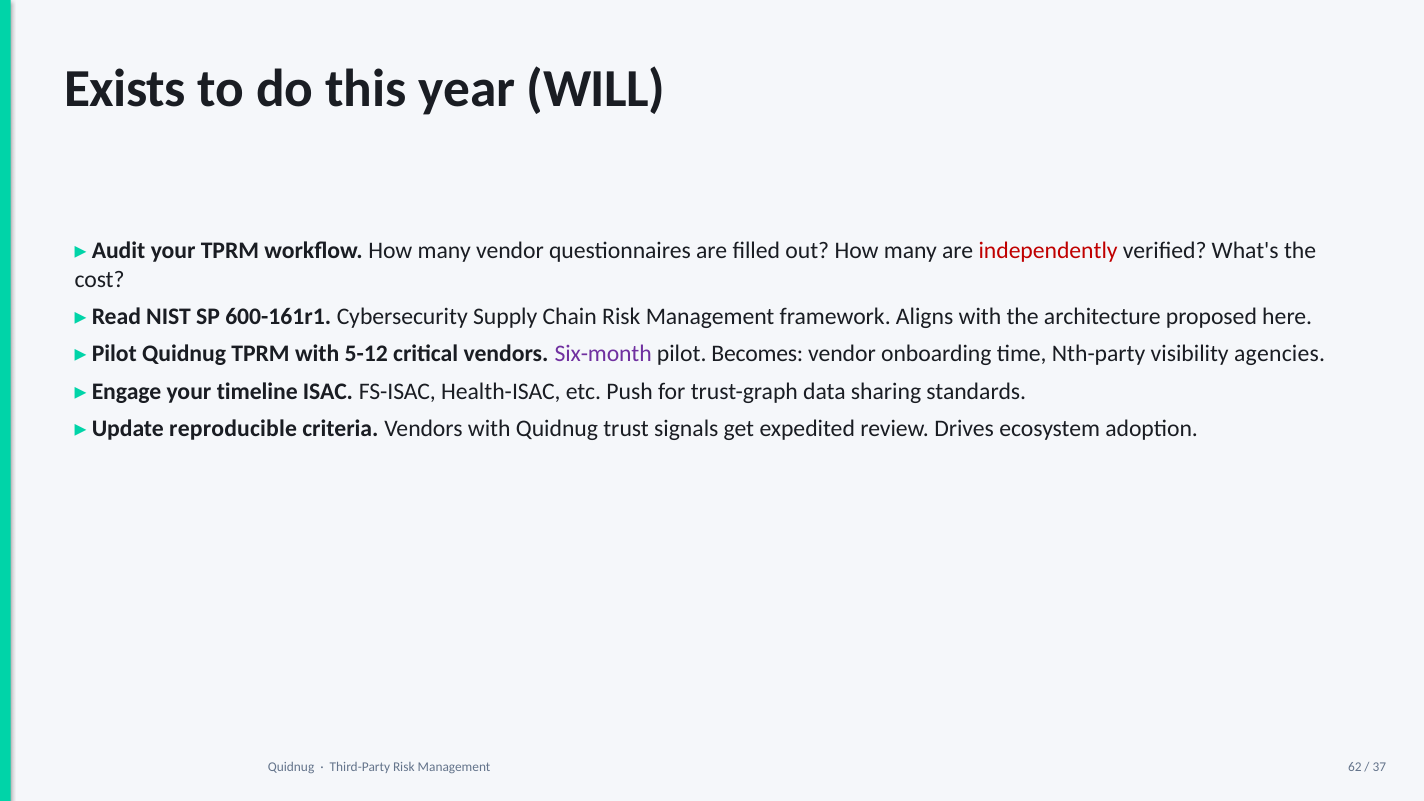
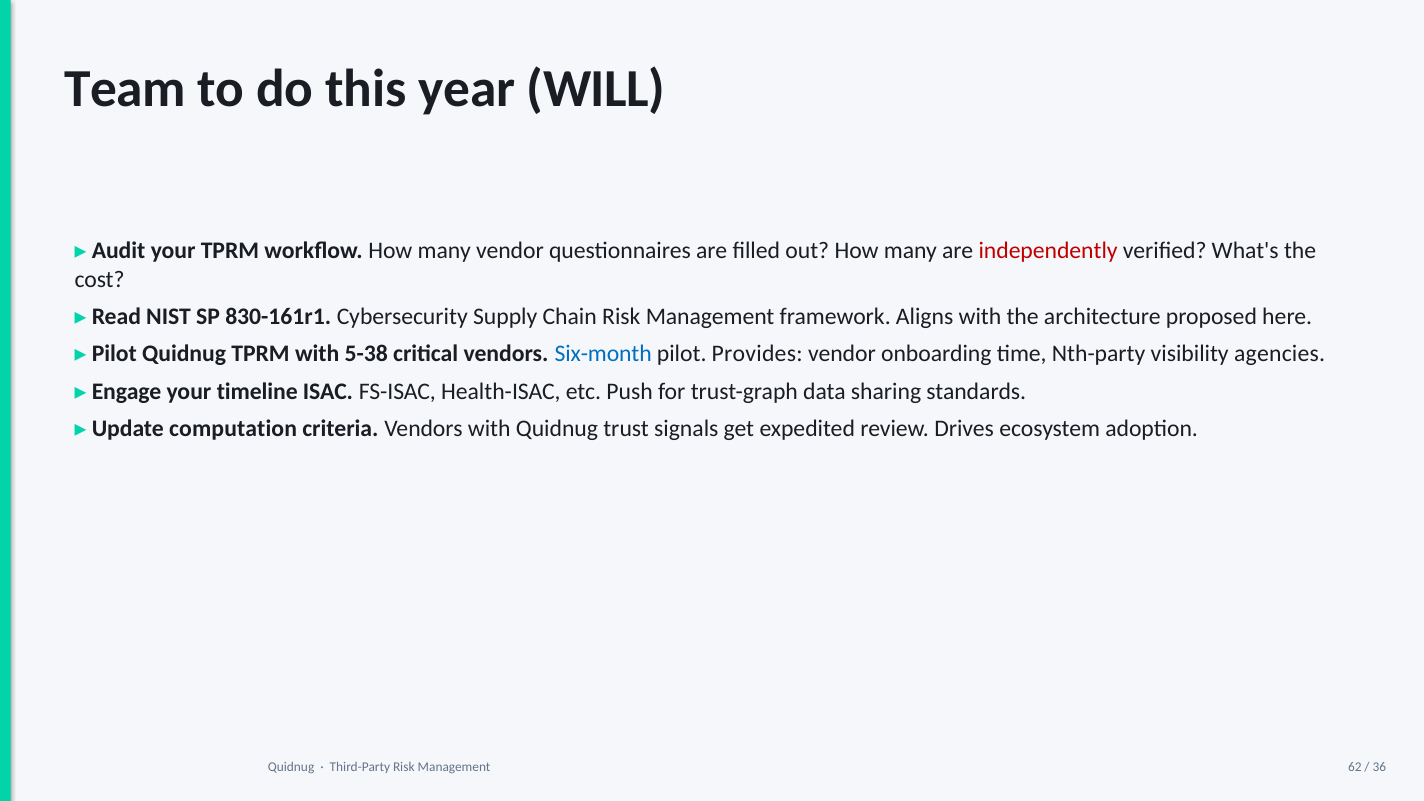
Exists: Exists -> Team (125, 89)
600-161r1: 600-161r1 -> 830-161r1 (278, 317)
5-12: 5-12 -> 5-38 (366, 354)
Six-month colour: purple -> blue (603, 354)
Becomes: Becomes -> Provides (757, 354)
reproducible: reproducible -> computation (233, 429)
37: 37 -> 36 (1379, 767)
